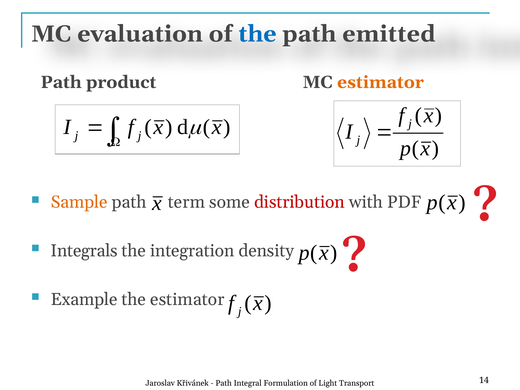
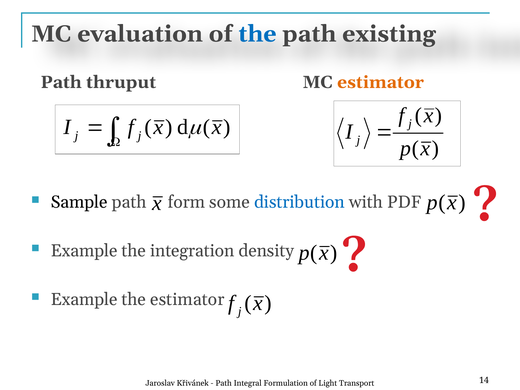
emitted: emitted -> existing (389, 34)
product: product -> thruput (121, 82)
Sample colour: orange -> black (79, 202)
term: term -> form (186, 202)
distribution colour: red -> blue (299, 202)
Integrals: Integrals -> Example (84, 251)
